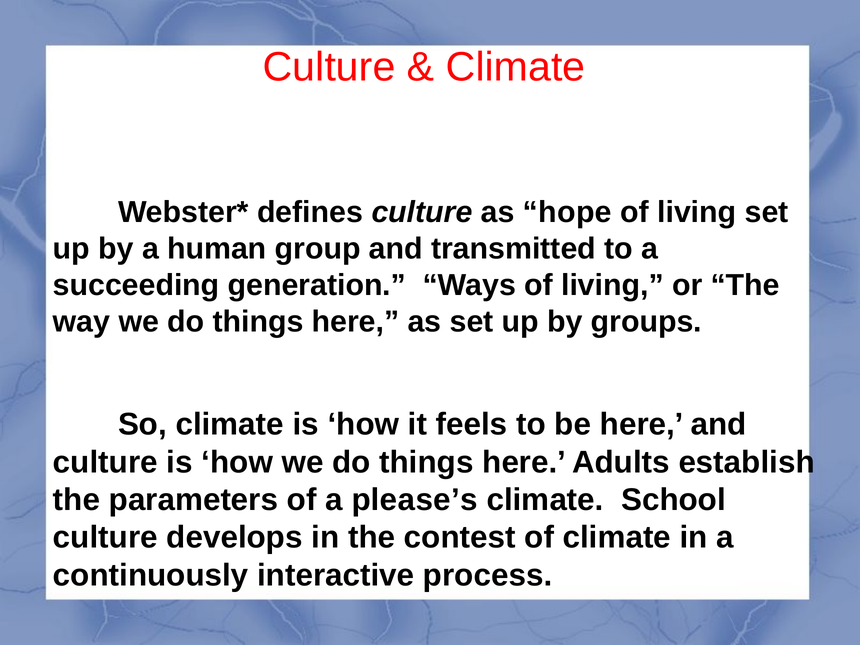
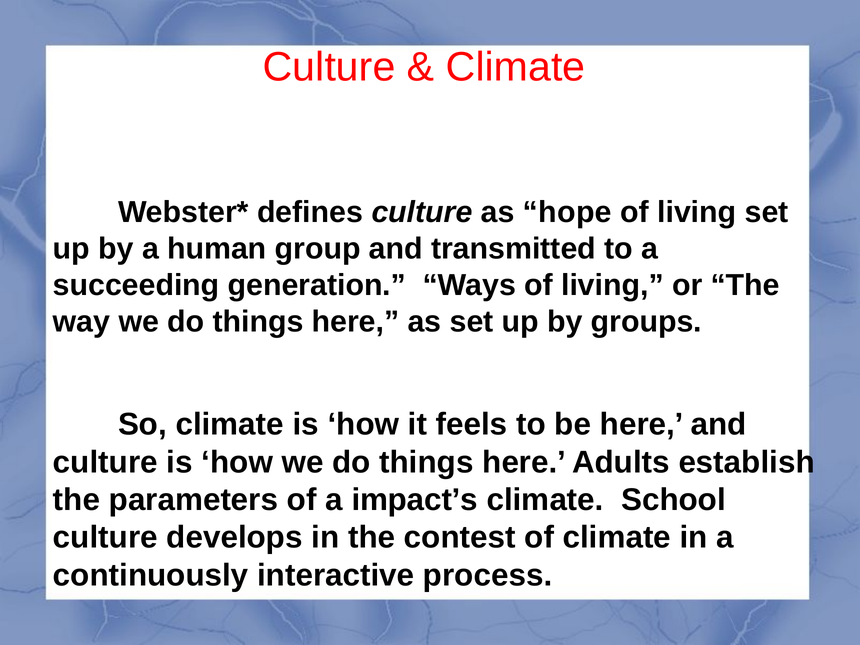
please’s: please’s -> impact’s (415, 500)
